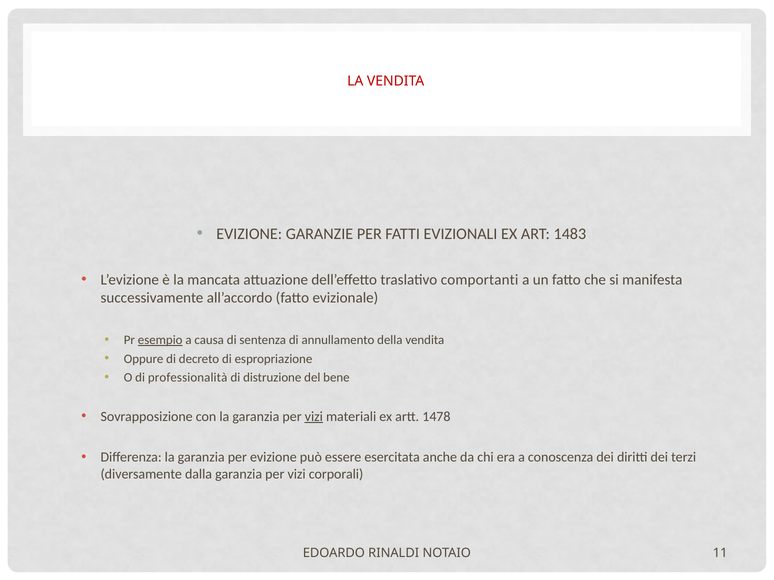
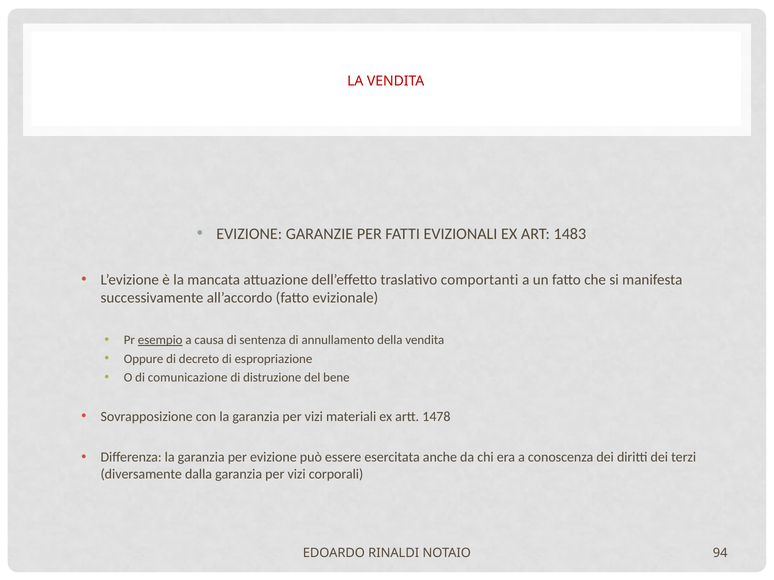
professionalità: professionalità -> comunicazione (188, 378)
vizi underline: present -> none (314, 417)
11: 11 -> 94 (720, 553)
